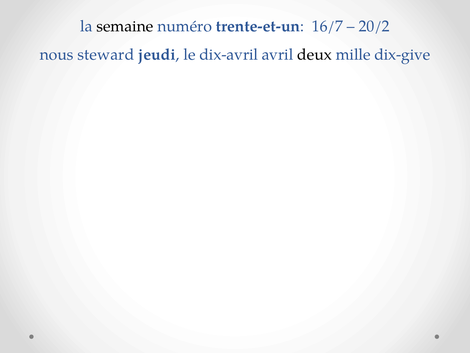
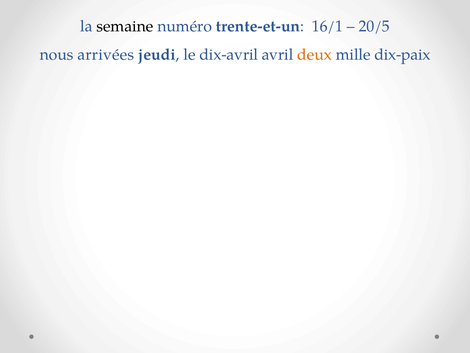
16/7: 16/7 -> 16/1 (327, 26)
20/2: 20/2 -> 20/5 (374, 26)
steward: steward -> arrivées (106, 55)
deux colour: black -> orange (315, 55)
dix-give: dix-give -> dix-paix (402, 55)
